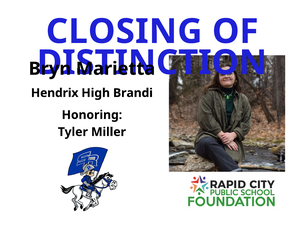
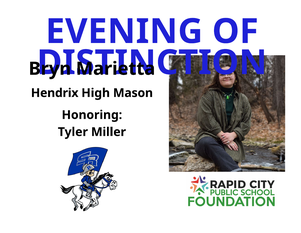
CLOSING: CLOSING -> EVENING (124, 31)
Brandi: Brandi -> Mason (133, 93)
